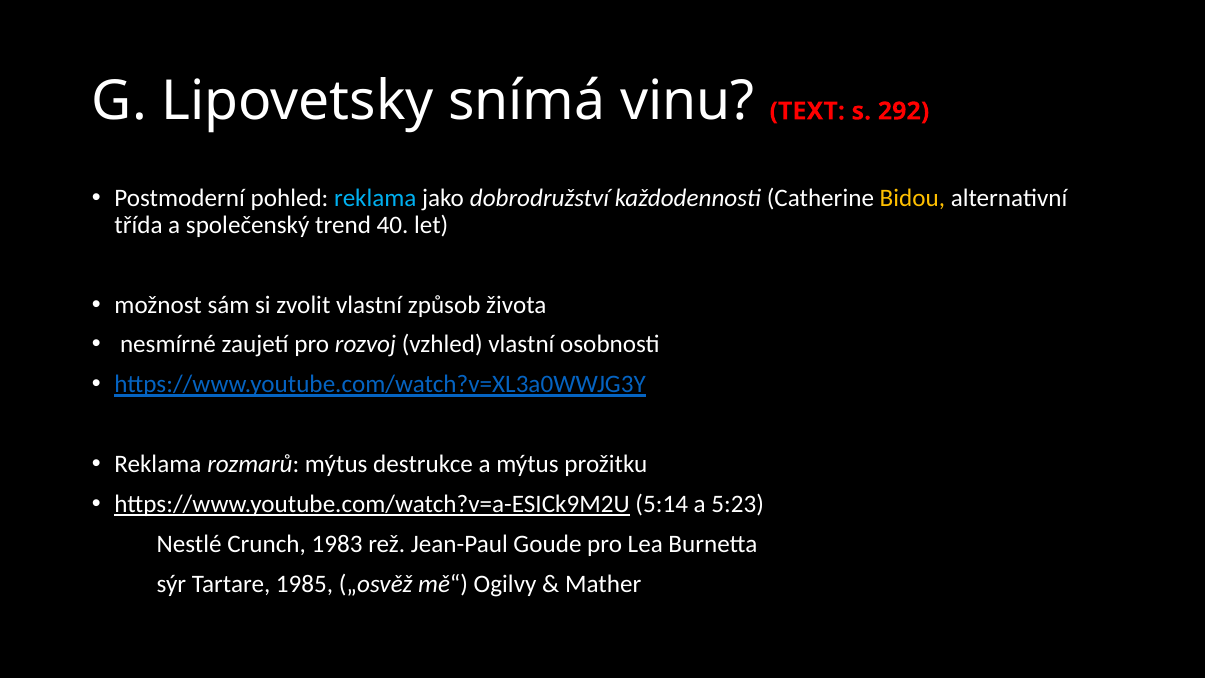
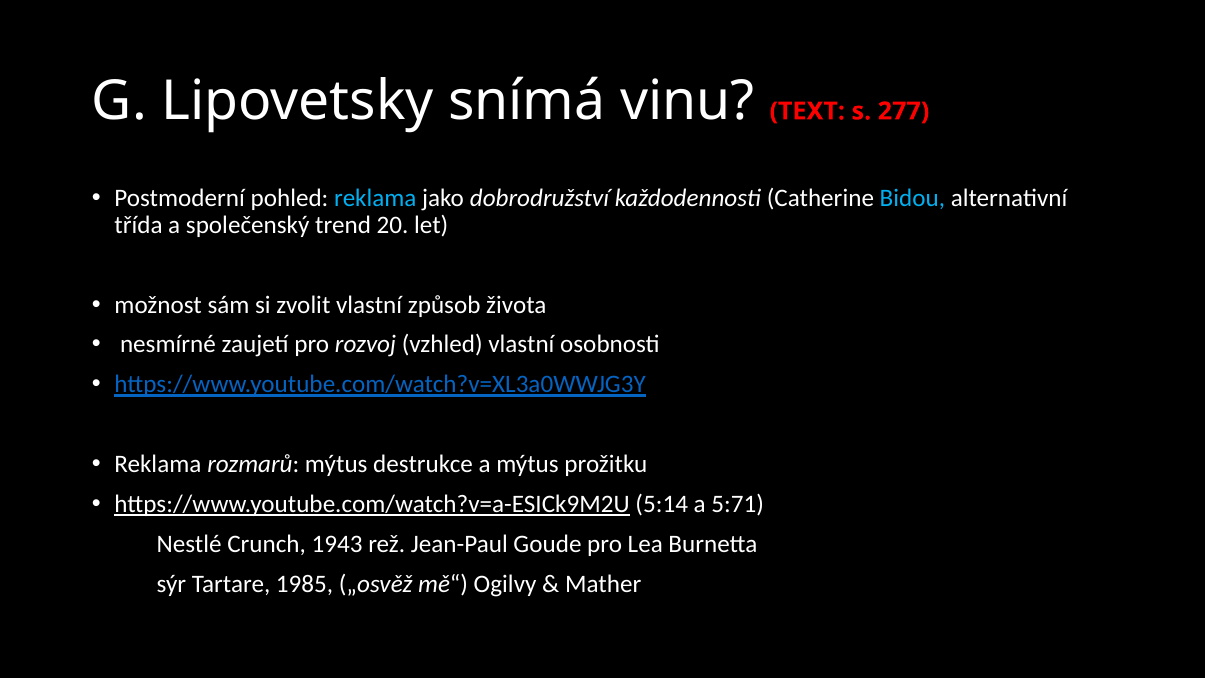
292: 292 -> 277 (904, 111)
Bidou colour: yellow -> light blue (912, 198)
40: 40 -> 20 (392, 225)
5:23: 5:23 -> 5:71 (738, 504)
1983: 1983 -> 1943 (337, 544)
